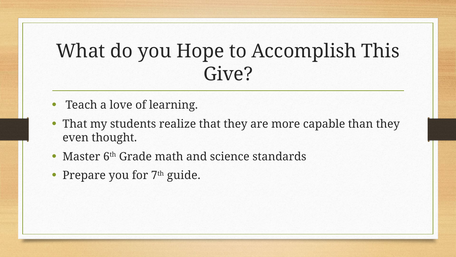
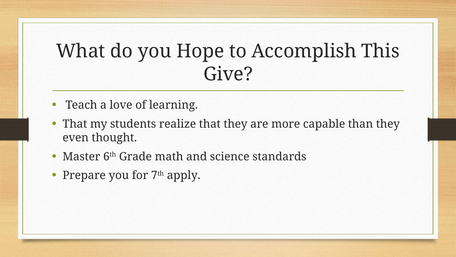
guide: guide -> apply (184, 175)
